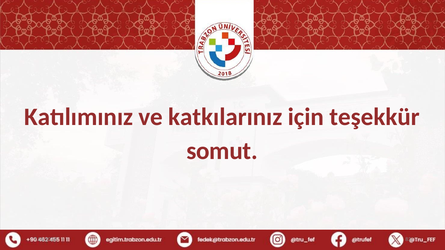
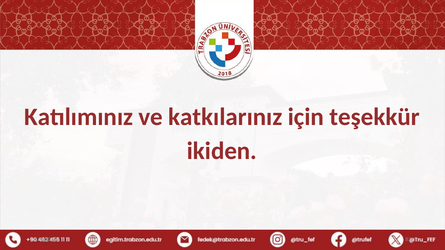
somut: somut -> ikiden (222, 151)
